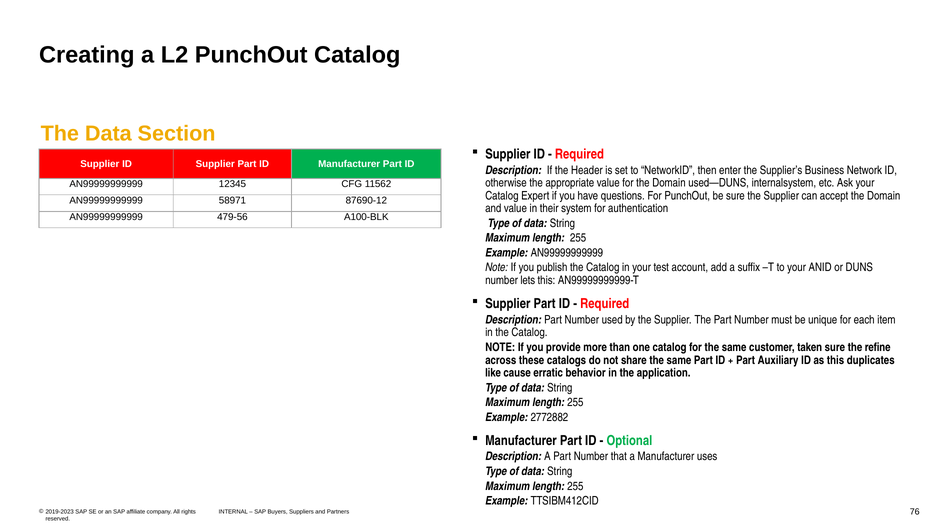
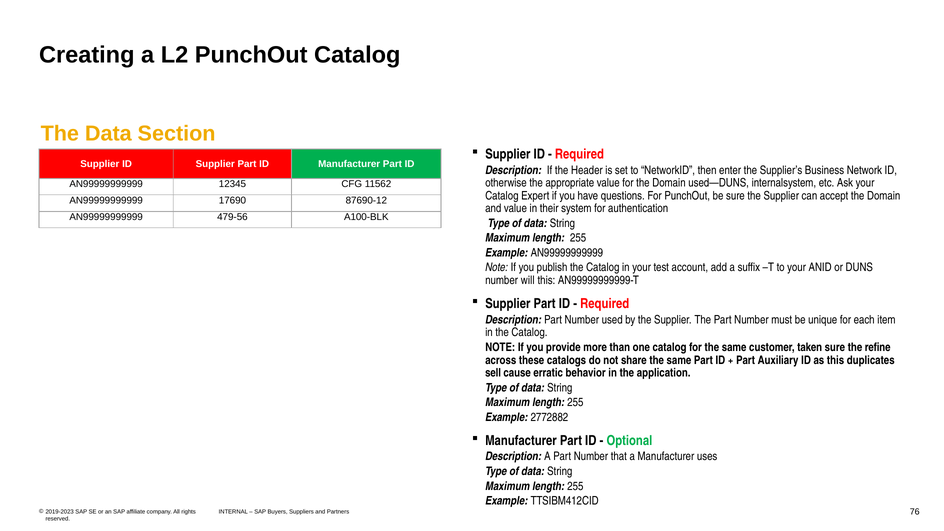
58971: 58971 -> 17690 (232, 200)
lets: lets -> will (528, 280)
like: like -> sell (493, 373)
